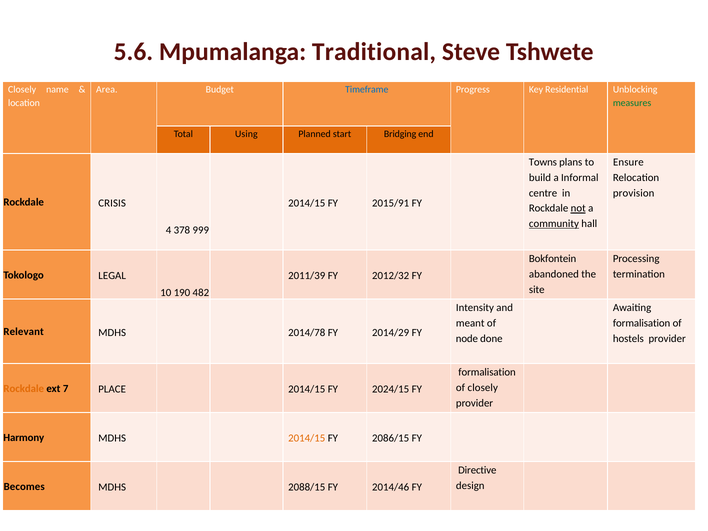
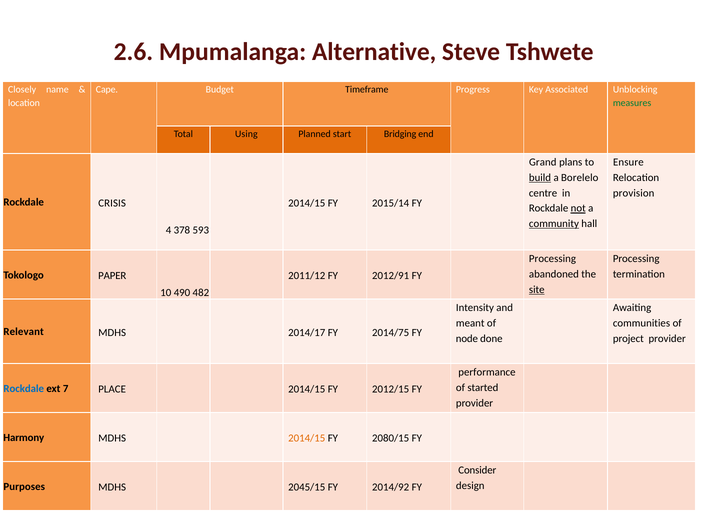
5.6: 5.6 -> 2.6 (133, 52)
Traditional: Traditional -> Alternative (374, 52)
Area: Area -> Cape (107, 89)
Timeframe colour: blue -> black (367, 89)
Residential: Residential -> Associated (567, 89)
Towns: Towns -> Grand (543, 162)
build underline: none -> present (540, 178)
Informal: Informal -> Borelelo (580, 178)
2015/91: 2015/91 -> 2015/14 (391, 203)
999: 999 -> 593 (201, 230)
Bokfontein: Bokfontein -> Processing (552, 259)
LEGAL: LEGAL -> PAPER (112, 276)
2011/39: 2011/39 -> 2011/12 (307, 276)
2012/32: 2012/32 -> 2012/91 (391, 276)
site underline: none -> present (537, 290)
190: 190 -> 490 (182, 293)
formalisation: formalisation -> communities (642, 323)
2014/78: 2014/78 -> 2014/17 (307, 332)
2014/29: 2014/29 -> 2014/75 (391, 332)
hostels: hostels -> project (628, 339)
formalisation: formalisation -> performance (487, 372)
of closely: closely -> started (483, 388)
Rockdale colour: orange -> blue (24, 389)
2024/15: 2024/15 -> 2012/15 (391, 389)
2086/15: 2086/15 -> 2080/15 (391, 438)
Directive: Directive -> Consider (477, 470)
Becomes: Becomes -> Purposes (24, 487)
2088/15: 2088/15 -> 2045/15 (307, 487)
2014/46: 2014/46 -> 2014/92 (391, 487)
